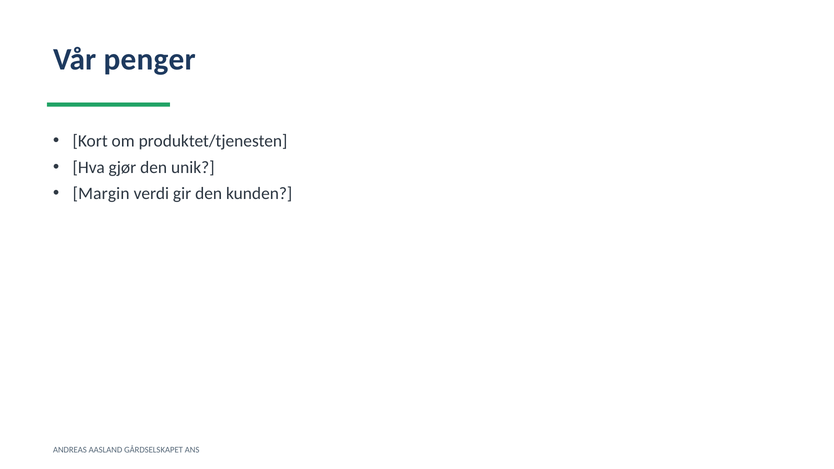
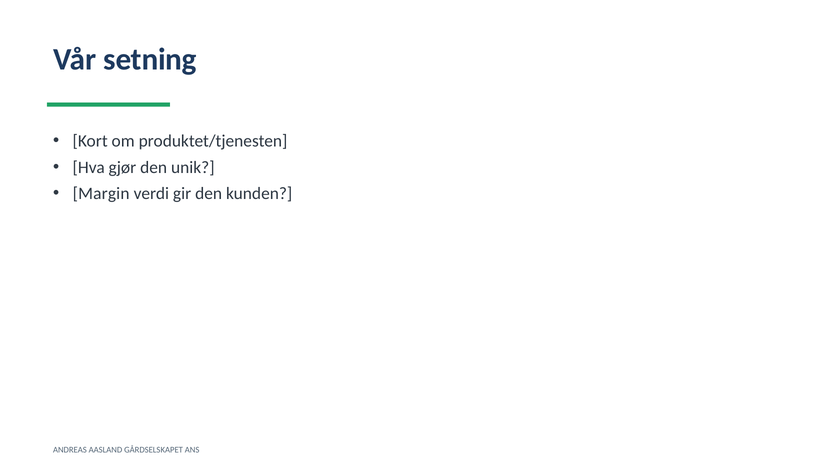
penger: penger -> setning (150, 60)
